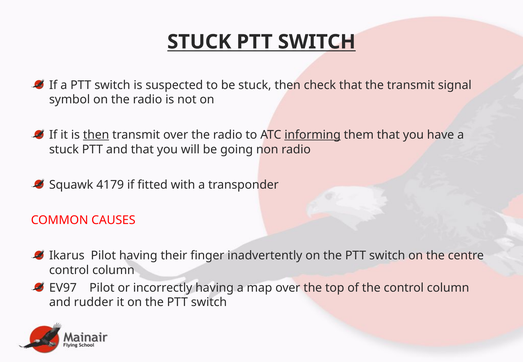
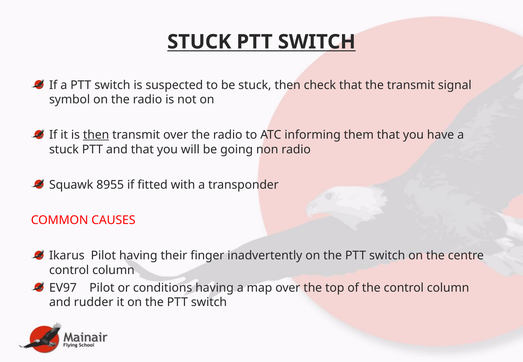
informing underline: present -> none (313, 135)
4179: 4179 -> 8955 (110, 185)
incorrectly: incorrectly -> conditions (163, 288)
